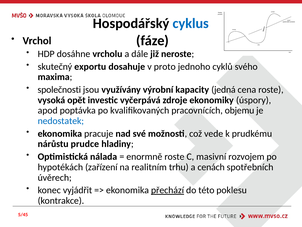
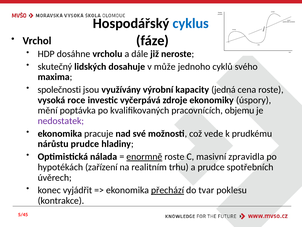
exportu: exportu -> lidských (90, 66)
proto: proto -> může (165, 66)
opět: opět -> roce (76, 100)
apod: apod -> mění (48, 110)
nedostatek colour: blue -> purple (61, 121)
enormně underline: none -> present (144, 156)
rozvojem: rozvojem -> zpravidla (246, 156)
a cenách: cenách -> prudce (211, 167)
této: této -> tvar (206, 190)
